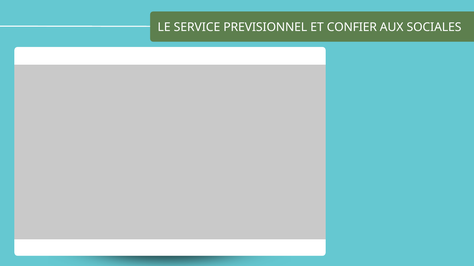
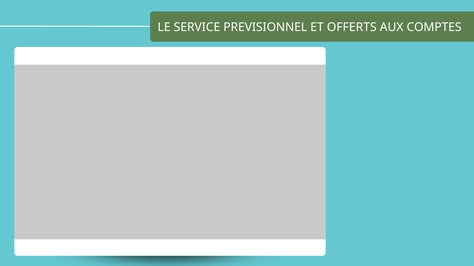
CONFIER: CONFIER -> OFFERTS (352, 27)
SOCIALES: SOCIALES -> COMPTES (434, 27)
